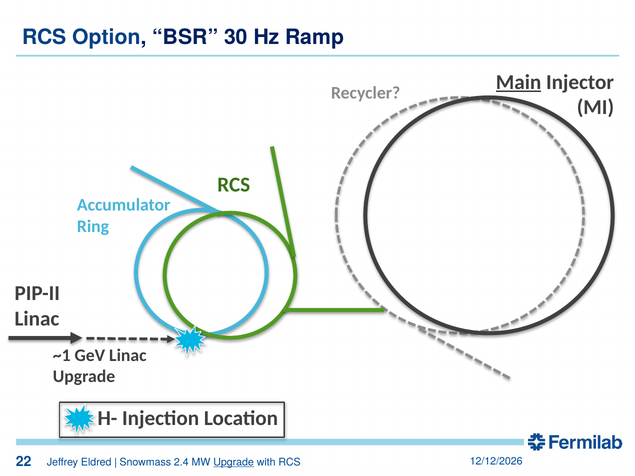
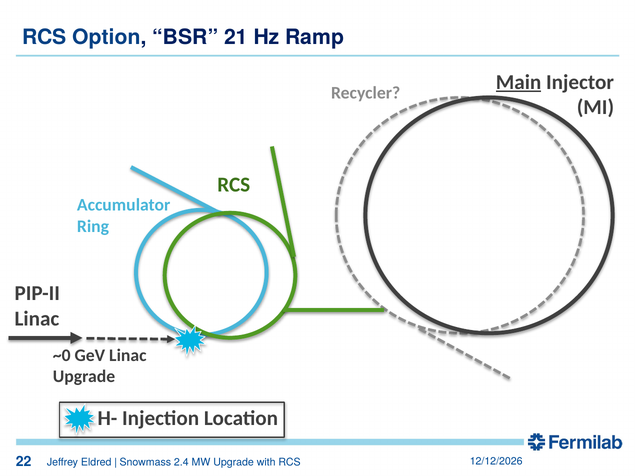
30: 30 -> 21 (236, 37)
~1: ~1 -> ~0 (62, 355)
Upgrade underline: present -> none (234, 462)
